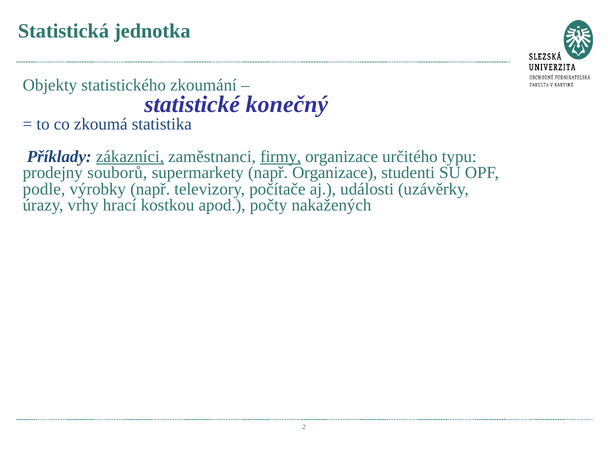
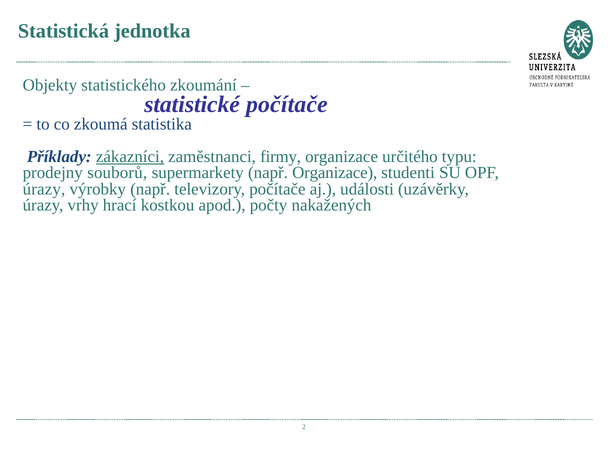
statistické konečný: konečný -> počítače (287, 104)
firmy underline: present -> none (281, 157)
podle: podle -> úrazy (44, 189)
